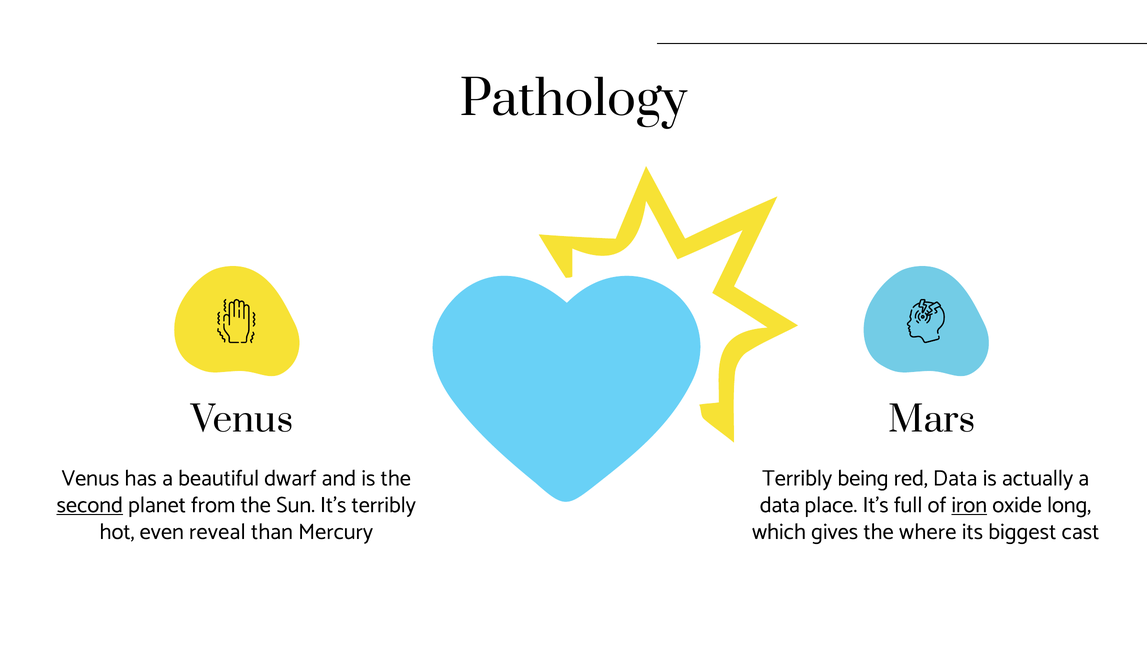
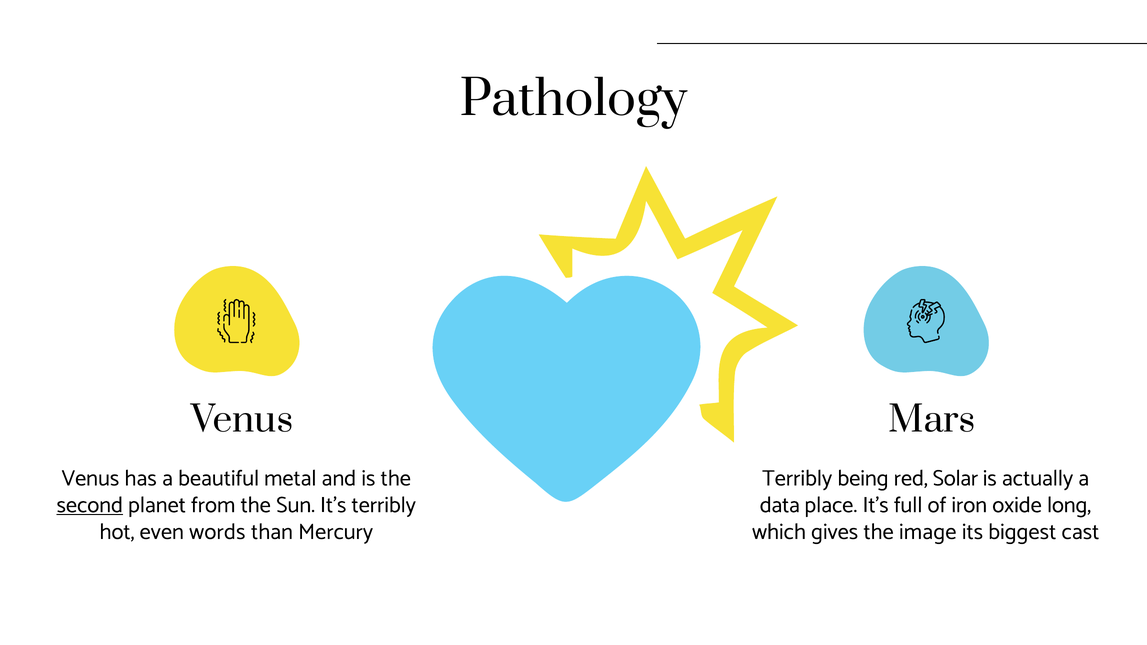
dwarf: dwarf -> metal (290, 478)
red Data: Data -> Solar (955, 478)
iron underline: present -> none (969, 505)
reveal: reveal -> words (217, 532)
where: where -> image (928, 532)
